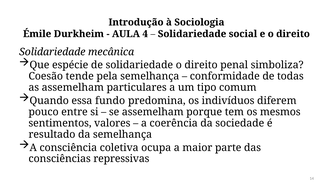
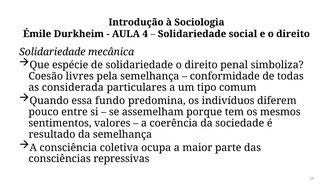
tende: tende -> livres (80, 76)
as assemelham: assemelham -> considerada (73, 88)
